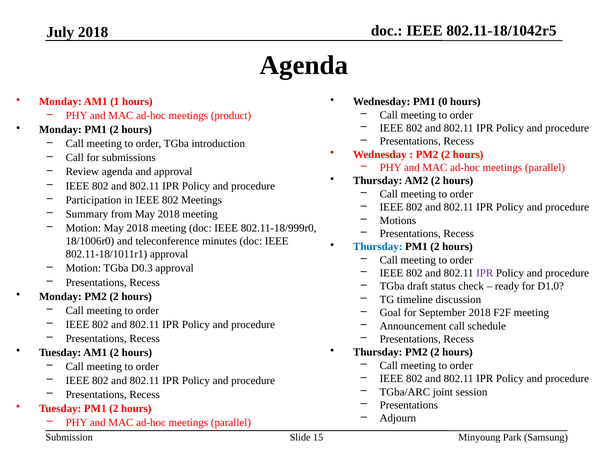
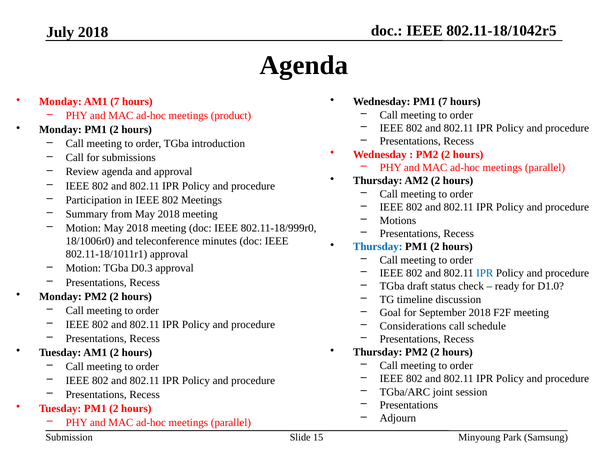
AM1 1: 1 -> 7 (115, 102)
PM1 0: 0 -> 7 (443, 102)
IPR colour: purple -> blue (485, 273)
Announcement: Announcement -> Considerations (413, 326)
